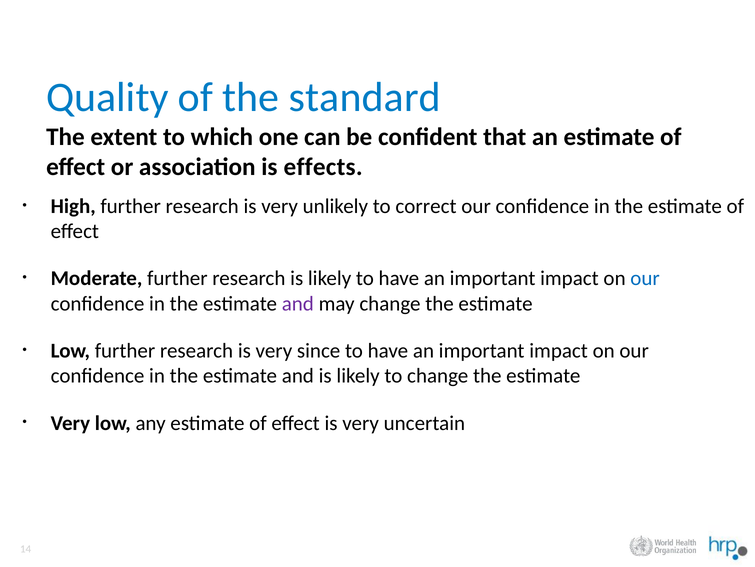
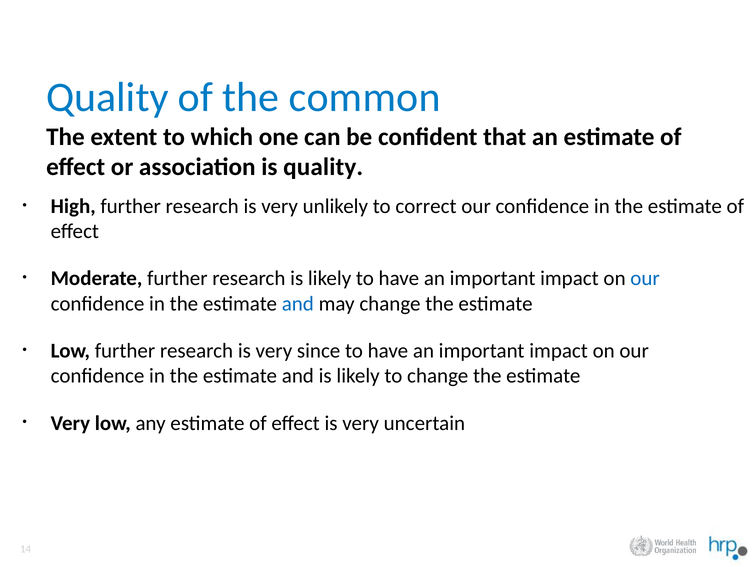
standard: standard -> common (365, 97)
is effects: effects -> quality (323, 167)
and colour: purple -> blue (298, 303)
